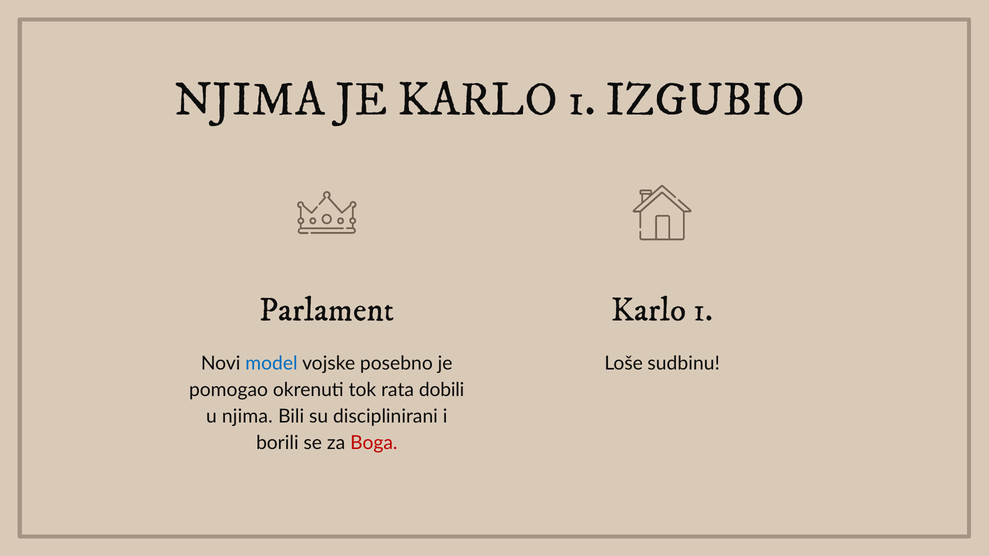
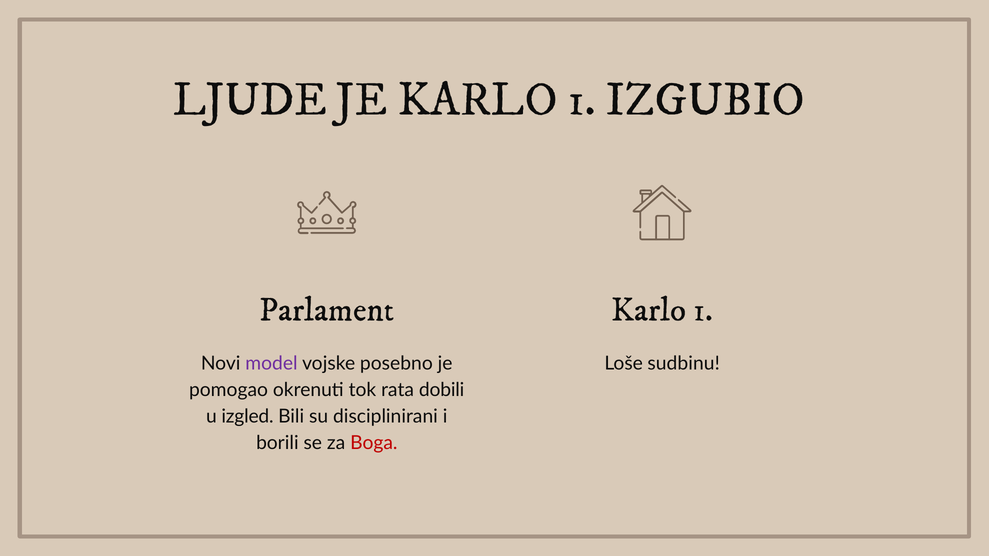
NJIMA: NJIMA -> LJUDE (250, 99)
model colour: blue -> purple (271, 364)
u njima: njima -> izgled (248, 417)
